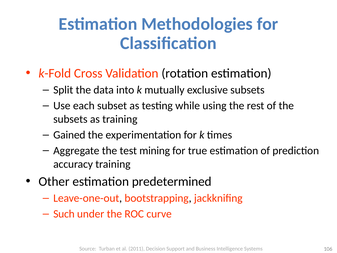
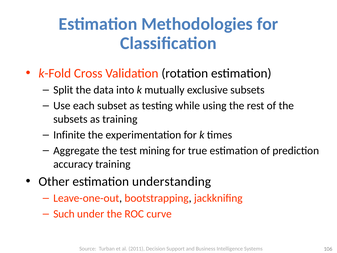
Gained: Gained -> Infinite (69, 135)
predetermined: predetermined -> understanding (172, 181)
